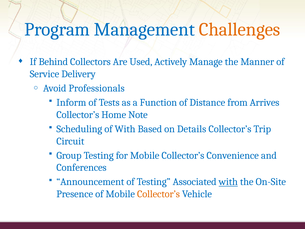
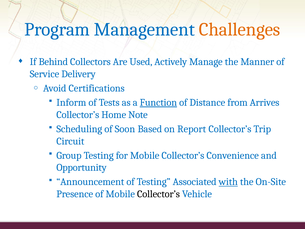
Professionals: Professionals -> Certifications (97, 88)
Function underline: none -> present (158, 102)
of With: With -> Soon (125, 129)
Details: Details -> Report (192, 129)
Conferences: Conferences -> Opportunity (82, 167)
Collector’s colour: orange -> black (158, 194)
